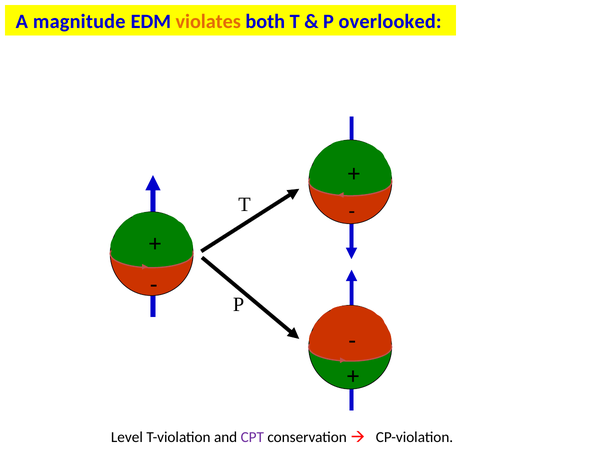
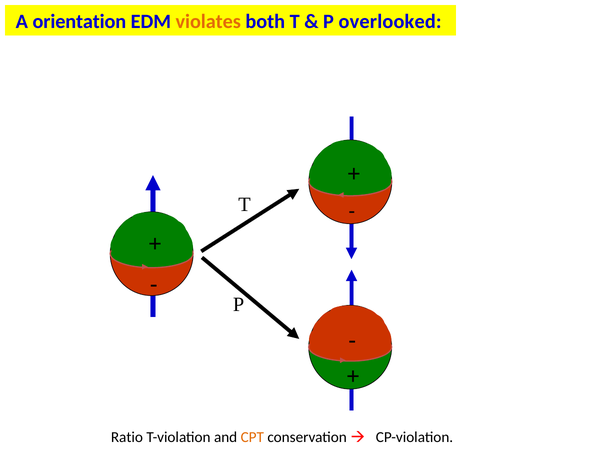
magnitude: magnitude -> orientation (79, 22)
Level: Level -> Ratio (127, 437)
CPT colour: purple -> orange (252, 437)
